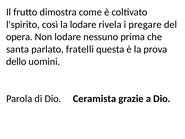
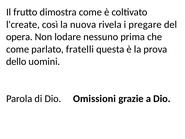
l'spirito: l'spirito -> l'create (23, 24)
la lodare: lodare -> nuova (83, 24)
santa: santa -> come (18, 49)
Ceramista: Ceramista -> Omissioni (94, 98)
